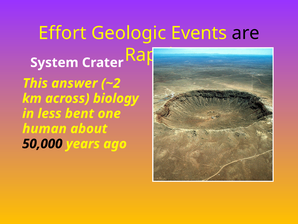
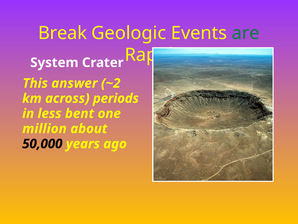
Effort: Effort -> Break (63, 33)
are colour: black -> green (246, 33)
biology: biology -> periods (116, 98)
human: human -> million (44, 128)
